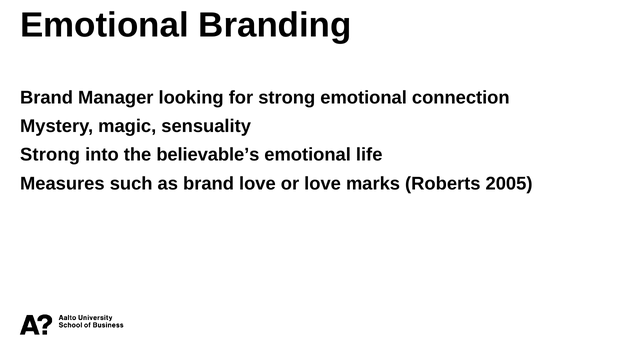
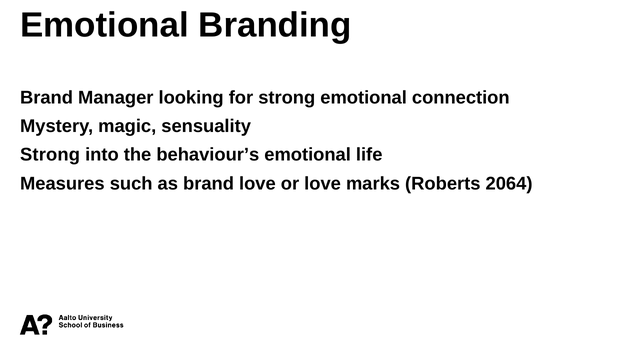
believable’s: believable’s -> behaviour’s (208, 155)
2005: 2005 -> 2064 (509, 183)
